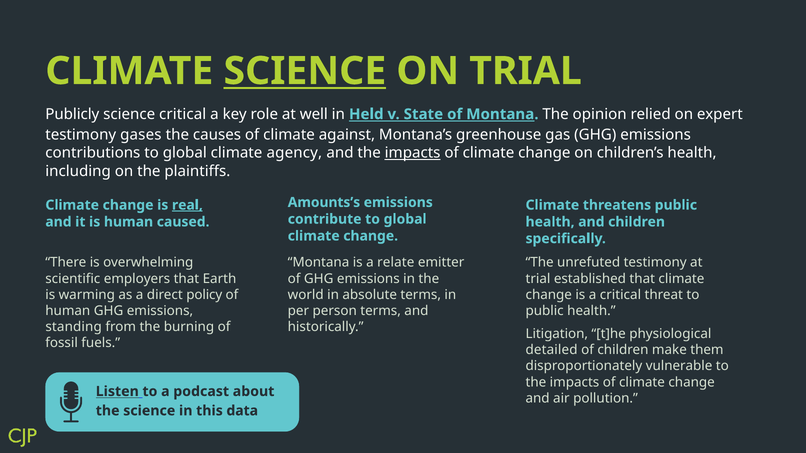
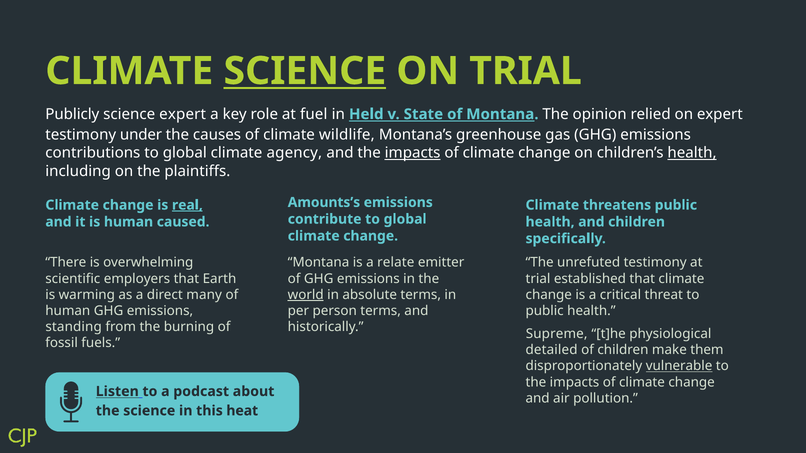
science critical: critical -> expert (183, 114)
well: well -> fuel (314, 114)
gases: gases -> under (141, 135)
against: against -> wildlife (347, 135)
health underline: none -> present (692, 153)
policy: policy -> many (204, 295)
world underline: none -> present (306, 295)
Litigation: Litigation -> Supreme (557, 334)
vulnerable underline: none -> present (679, 366)
data: data -> heat (242, 411)
